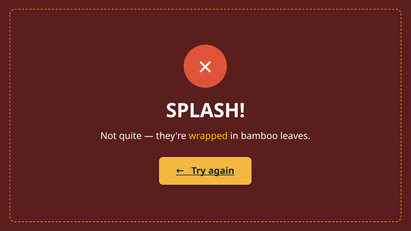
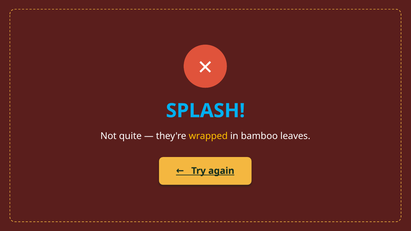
SPLASH colour: white -> light blue (205, 111)
